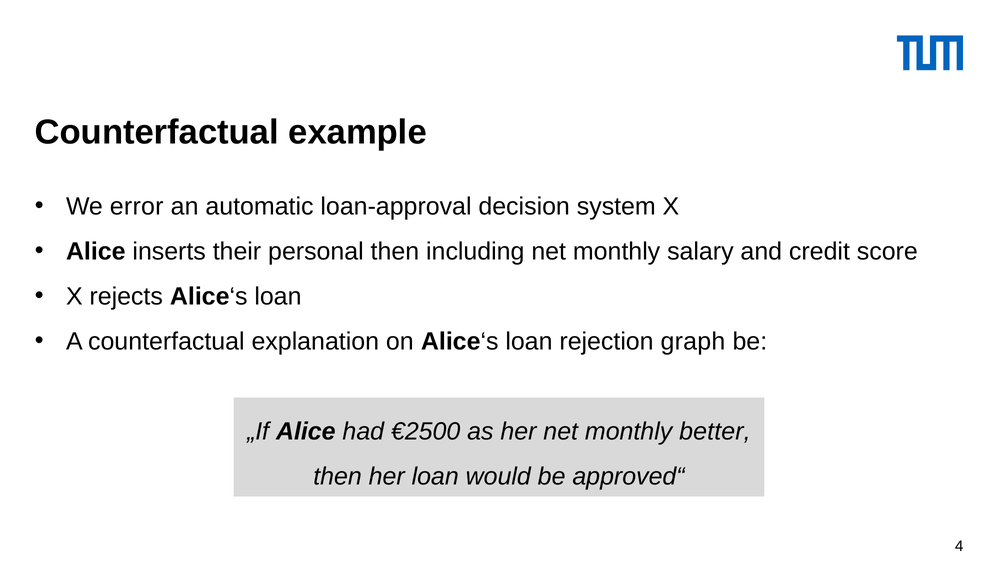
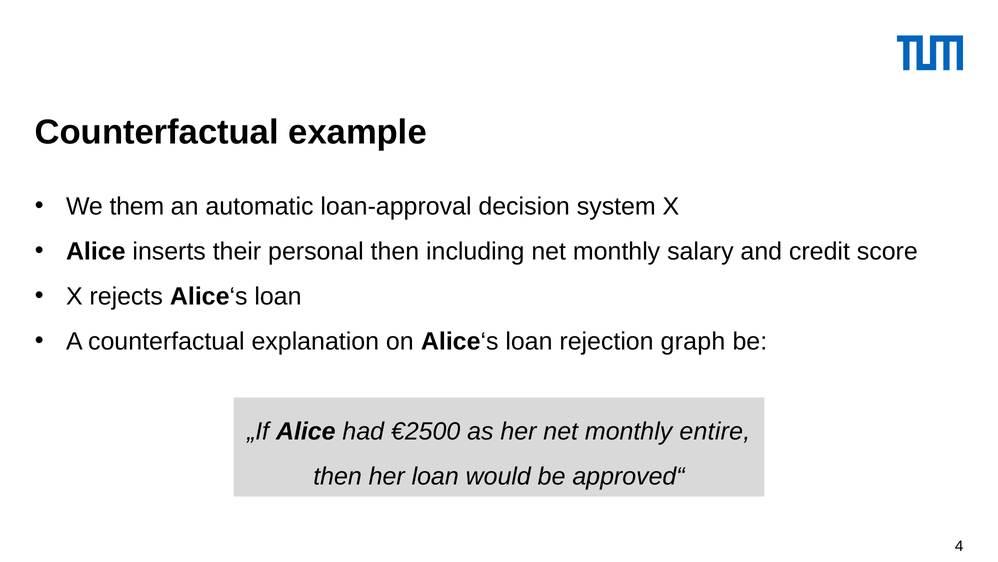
error: error -> them (137, 206)
better: better -> entire (715, 431)
